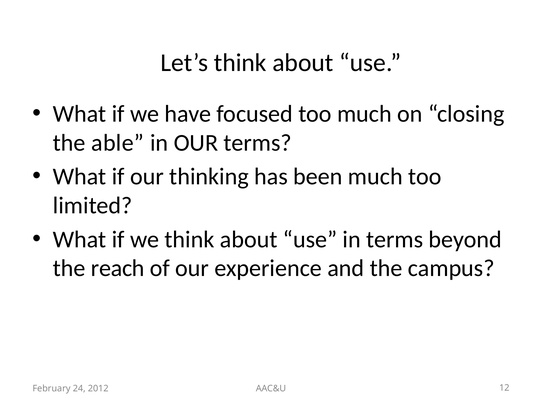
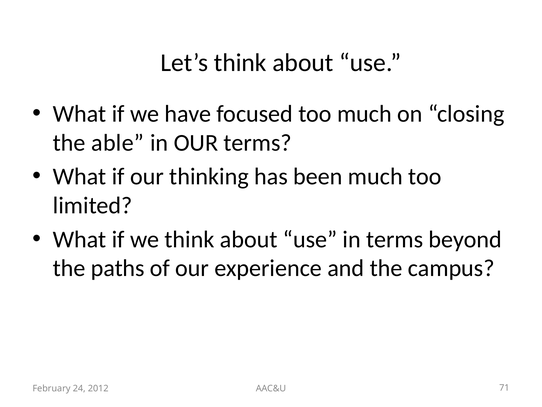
reach: reach -> paths (118, 268)
12: 12 -> 71 (504, 387)
